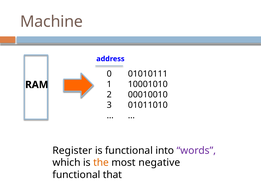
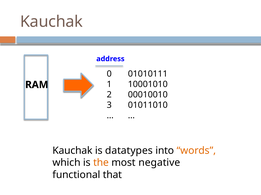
Machine: Machine -> Kauchak (51, 22)
Register: Register -> Kauchak (73, 151)
is functional: functional -> datatypes (129, 151)
words colour: purple -> orange (196, 151)
